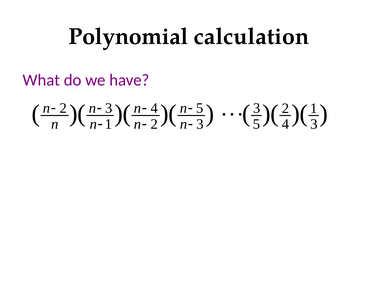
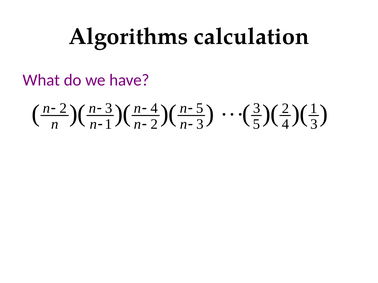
Polynomial: Polynomial -> Algorithms (128, 37)
